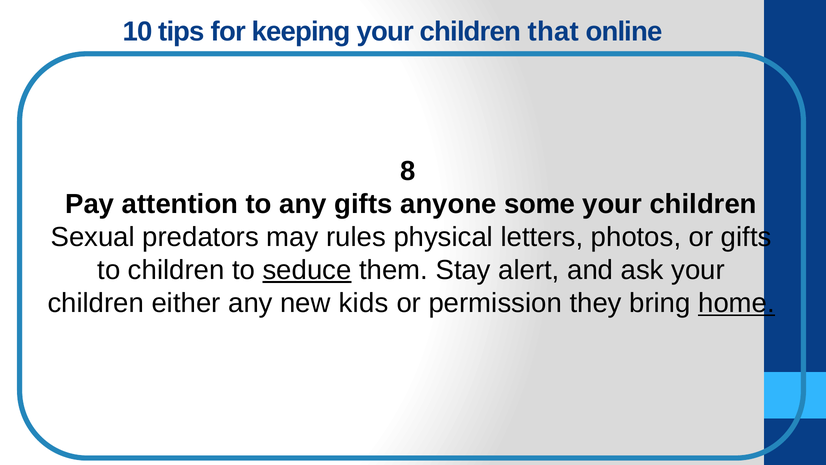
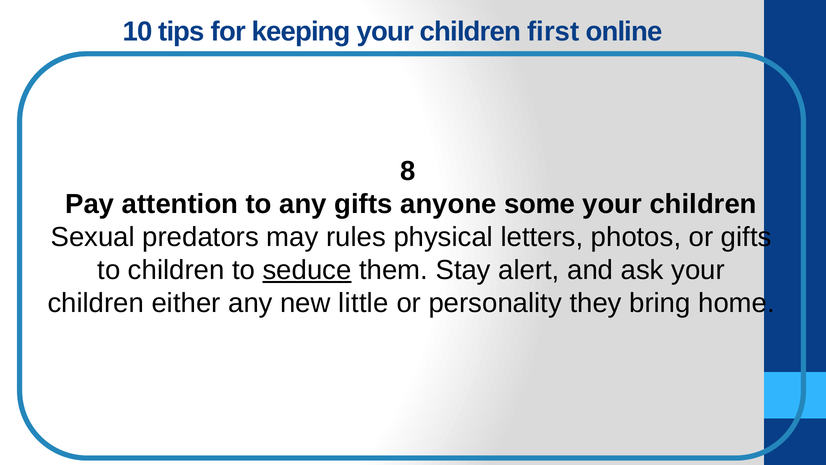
that: that -> first (553, 32)
kids: kids -> little (363, 303)
permission: permission -> personality (495, 303)
home underline: present -> none (736, 303)
